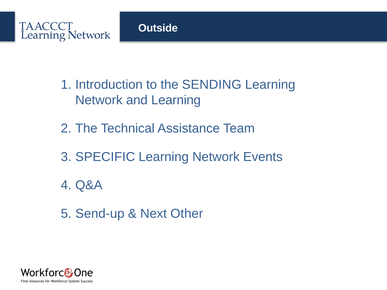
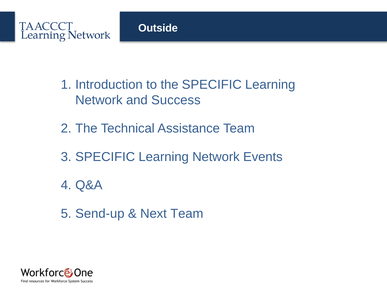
the SENDING: SENDING -> SPECIFIC (212, 85)
and Learning: Learning -> Success (176, 100)
Next Other: Other -> Team (187, 214)
